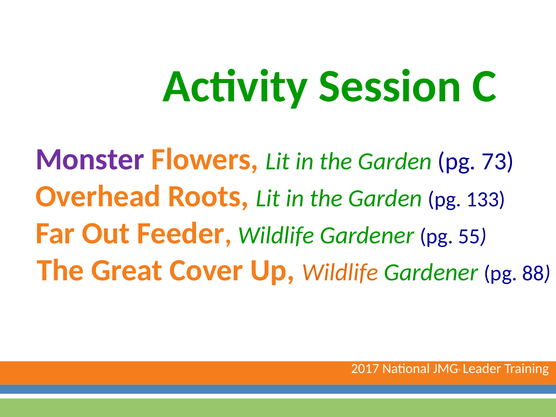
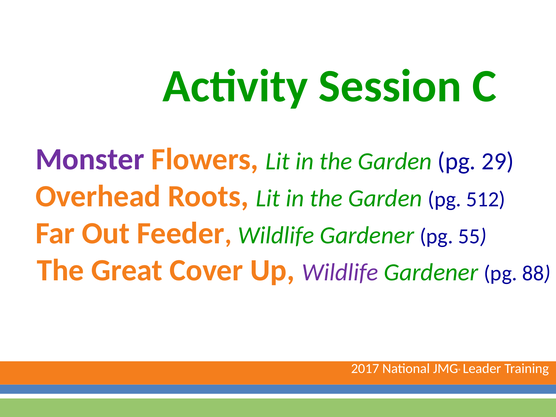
73: 73 -> 29 (498, 161)
133: 133 -> 512 (486, 199)
Wildlife colour: orange -> purple (340, 272)
